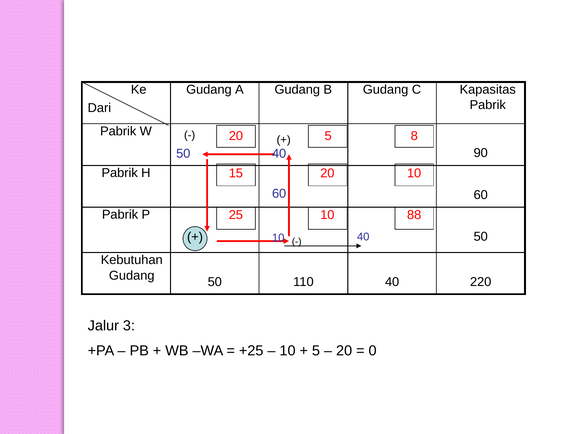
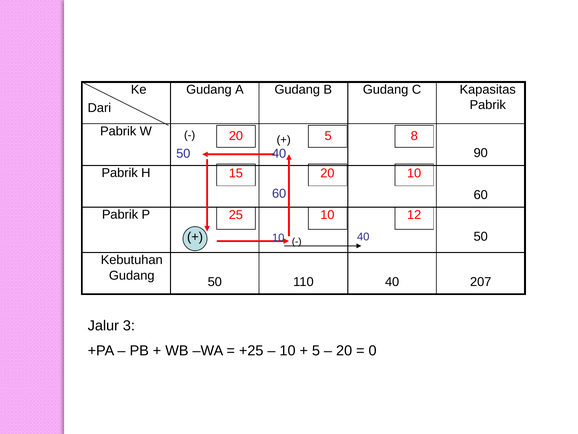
88: 88 -> 12 (414, 215)
220: 220 -> 207 (481, 281)
